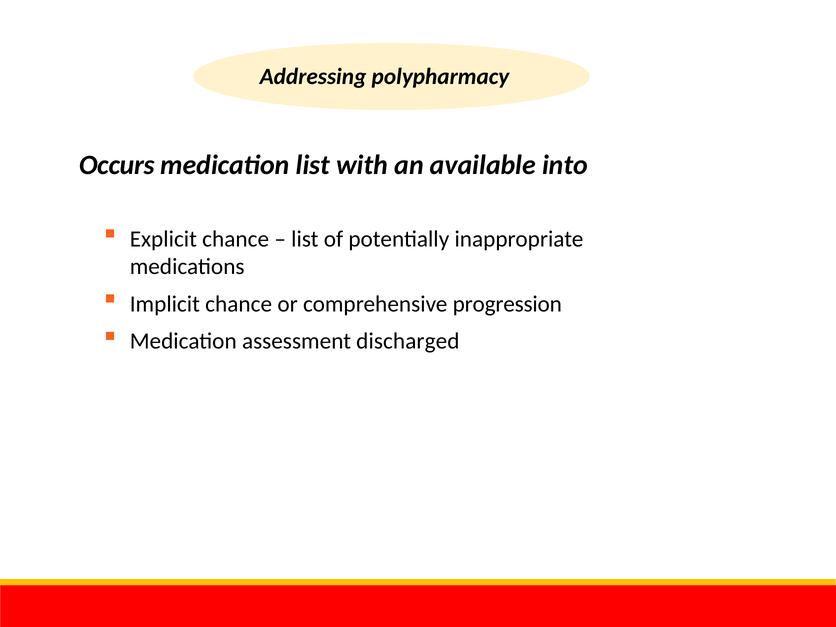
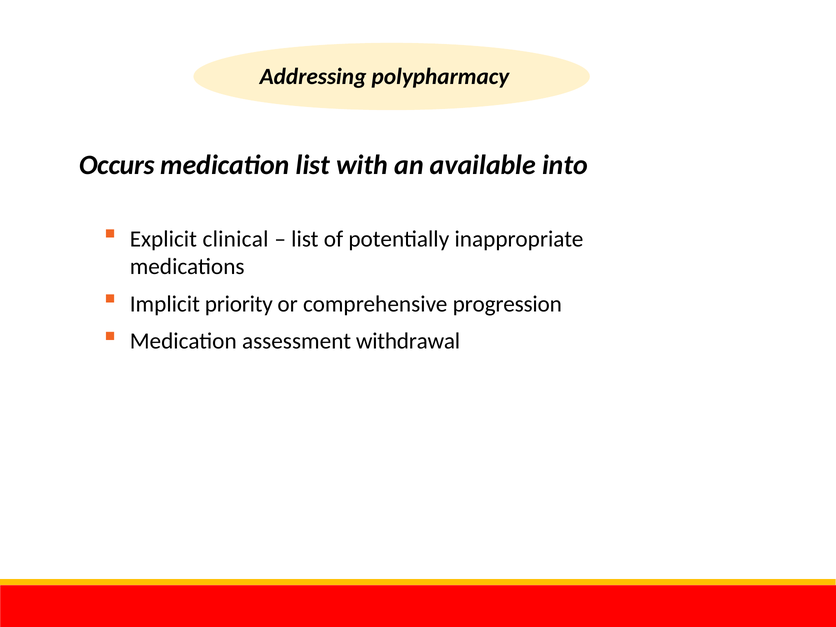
Explicit chance: chance -> clinical (236, 239)
Implicit chance: chance -> priority (239, 304)
discharged: discharged -> withdrawal (408, 341)
